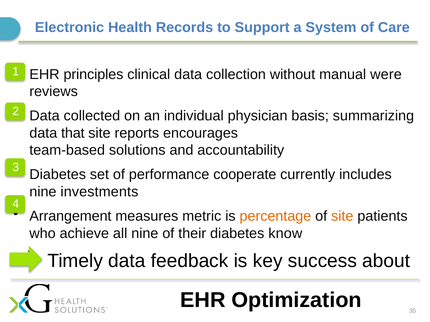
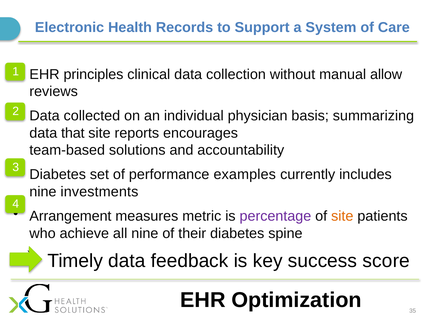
were: were -> allow (386, 75)
cooperate: cooperate -> examples (245, 175)
percentage colour: orange -> purple (275, 216)
know: know -> spine (285, 234)
about: about -> score (386, 261)
